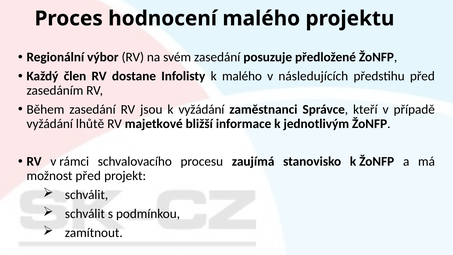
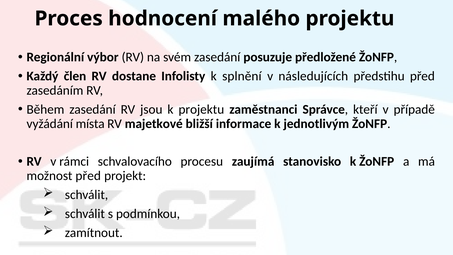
k malého: malého -> splnění (242, 76)
k vyžádání: vyžádání -> projektu (201, 109)
lhůtě: lhůtě -> místa (90, 124)
